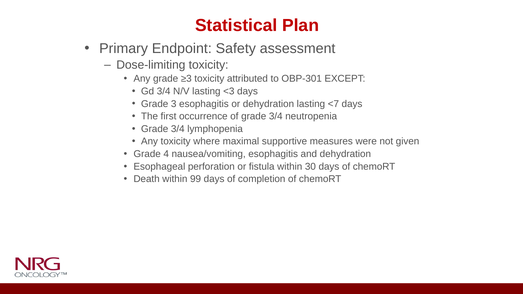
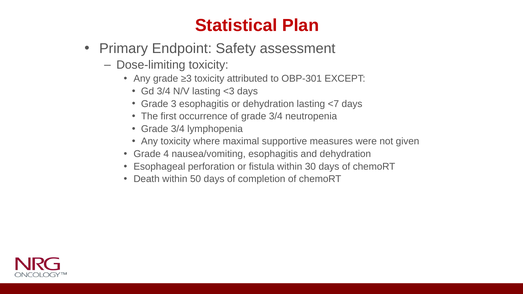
99: 99 -> 50 (196, 179)
